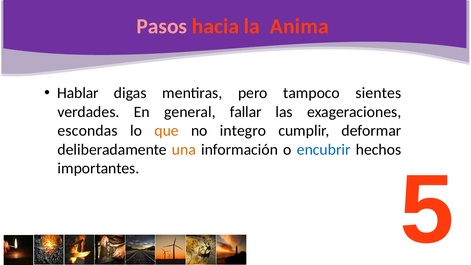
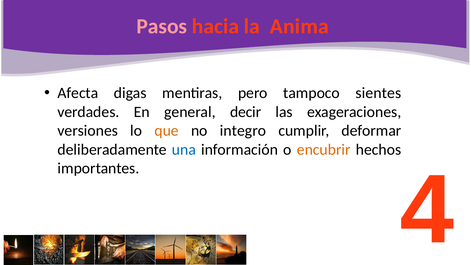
Hablar: Hablar -> Afecta (78, 93)
fallar: fallar -> decir (246, 112)
escondas: escondas -> versiones (88, 131)
una colour: orange -> blue (184, 150)
encubrir colour: blue -> orange (324, 150)
5: 5 -> 4 (427, 210)
